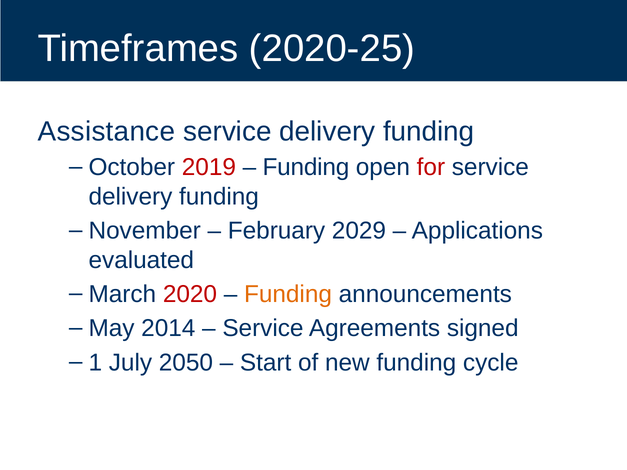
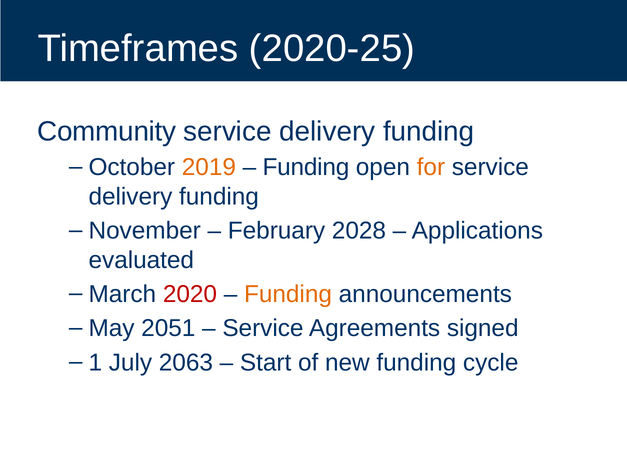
Assistance: Assistance -> Community (107, 132)
2019 colour: red -> orange (209, 168)
for colour: red -> orange (431, 168)
2029: 2029 -> 2028 (359, 231)
2014: 2014 -> 2051 (168, 329)
2050: 2050 -> 2063 (186, 363)
